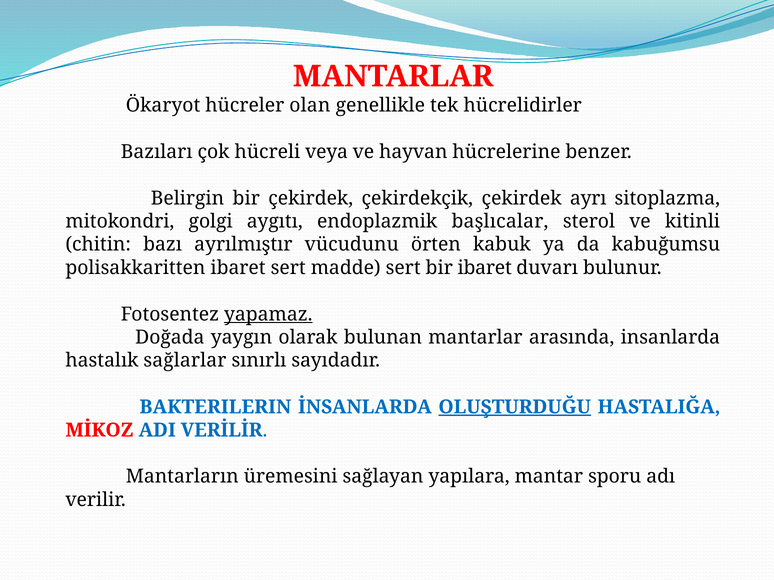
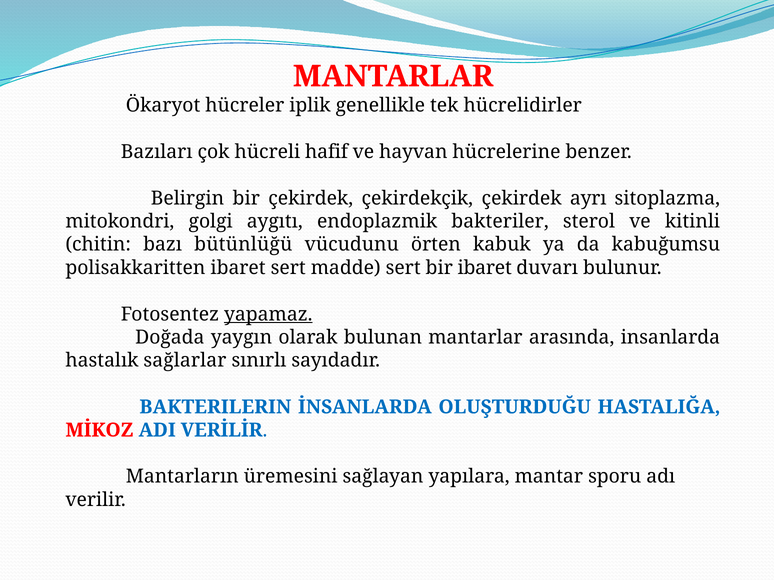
olan: olan -> iplik (310, 105)
veya: veya -> hafif (327, 152)
başlıcalar: başlıcalar -> bakteriler (500, 222)
ayrılmıştır: ayrılmıştır -> bütünlüğü (243, 245)
OLUŞTURDUĞU underline: present -> none (515, 407)
